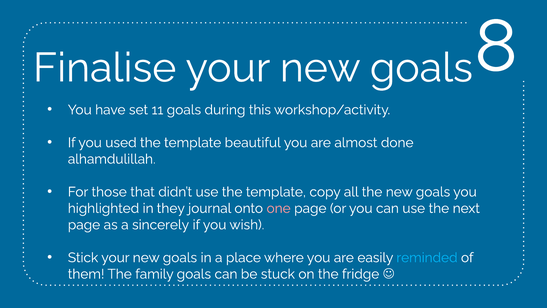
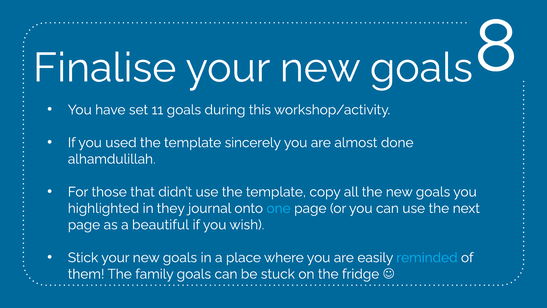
beautiful: beautiful -> sincerely (253, 143)
one colour: pink -> light blue (279, 208)
sincerely: sincerely -> beautiful (160, 225)
